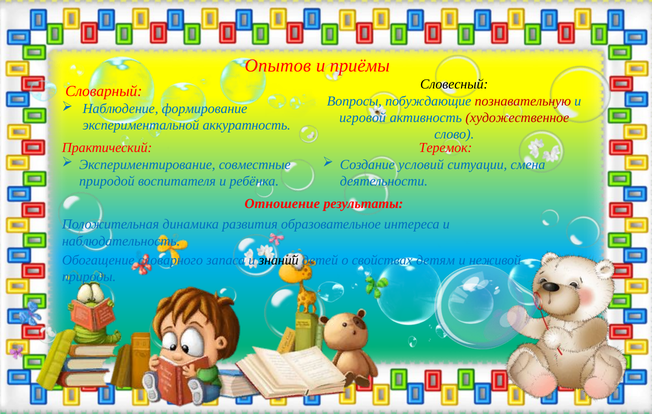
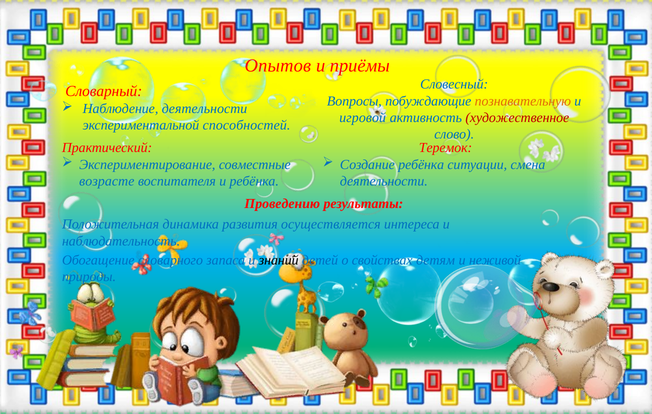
Словесный colour: black -> blue (454, 84)
познавательную colour: red -> orange (523, 101)
Наблюдение формирование: формирование -> деятельности (205, 109)
аккуратность: аккуратность -> способностей (247, 125)
Создание условий: условий -> ребёнка (421, 164)
природой: природой -> возрасте (107, 181)
Отношение: Отношение -> Проведению (282, 204)
образовательное: образовательное -> осуществляется (331, 224)
